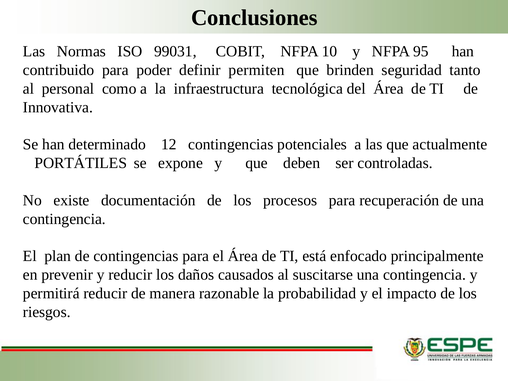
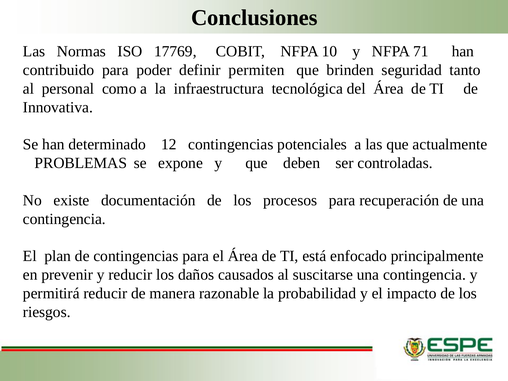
99031: 99031 -> 17769 (175, 51)
95: 95 -> 71 (421, 51)
PORTÁTILES: PORTÁTILES -> PROBLEMAS (81, 163)
